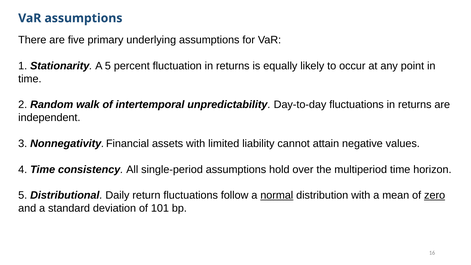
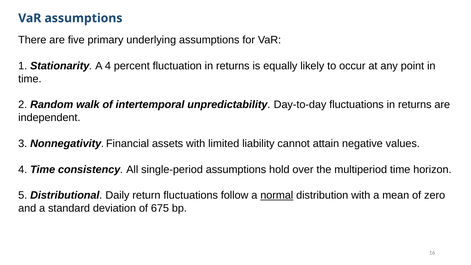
A 5: 5 -> 4 (108, 66)
zero underline: present -> none (435, 195)
101: 101 -> 675 (160, 208)
